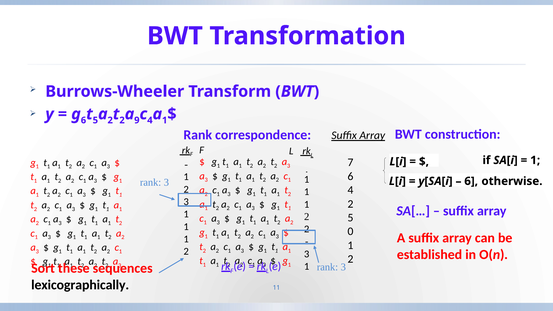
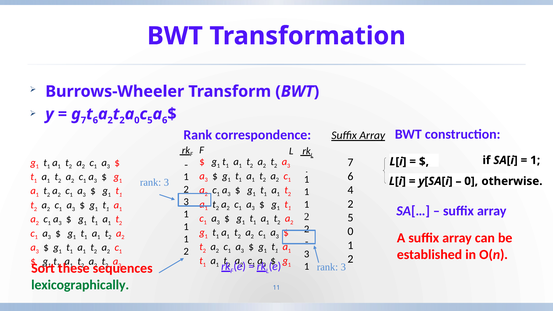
6: 6 -> 7 (83, 120)
5: 5 -> 6 (95, 120)
a 9: 9 -> 0 (137, 120)
4: 4 -> 5 (150, 120)
1: 1 -> 6 (165, 120)
6: 6 -> 0 (471, 181)
lexicographically colour: black -> green (80, 285)
